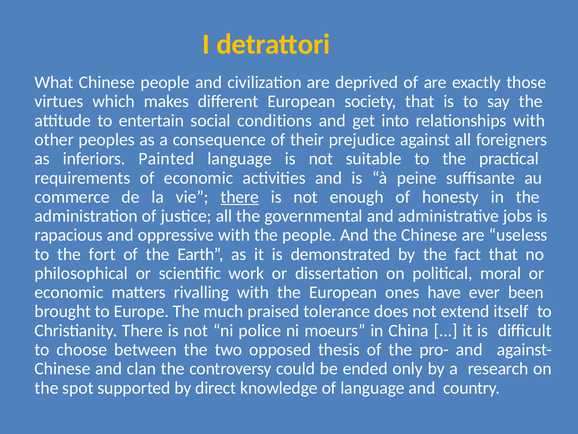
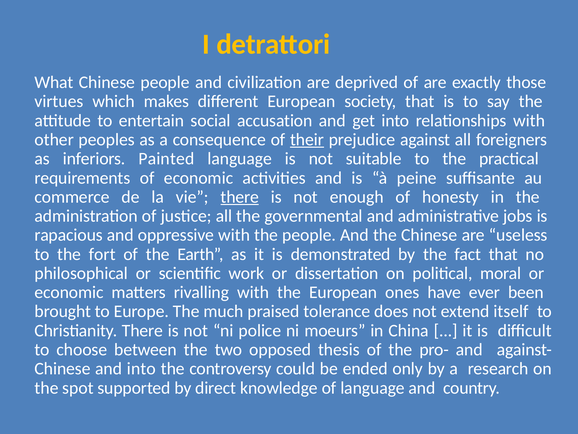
conditions: conditions -> accusation (275, 120)
their underline: none -> present (307, 140)
and clan: clan -> into (141, 368)
